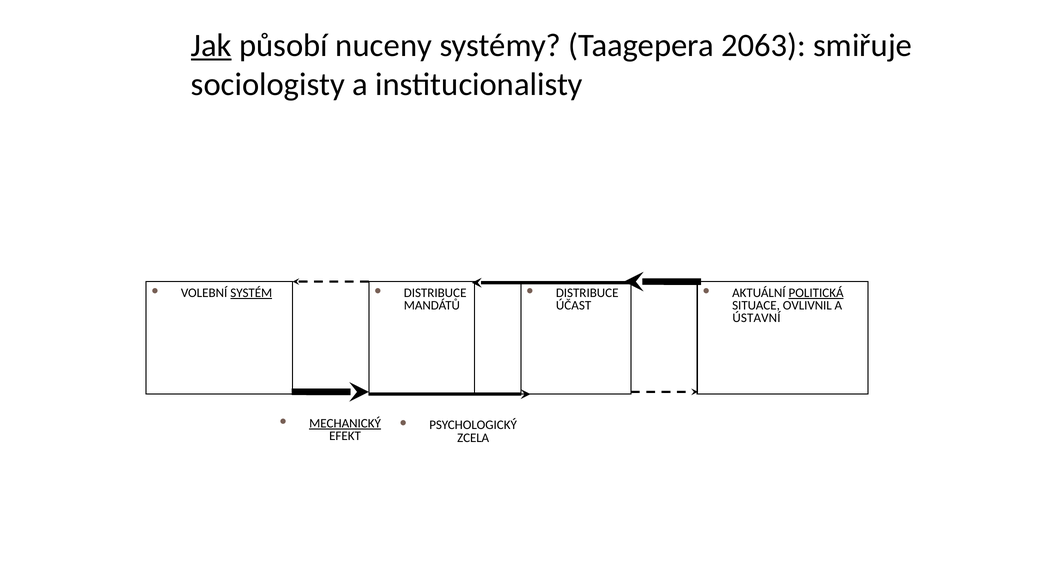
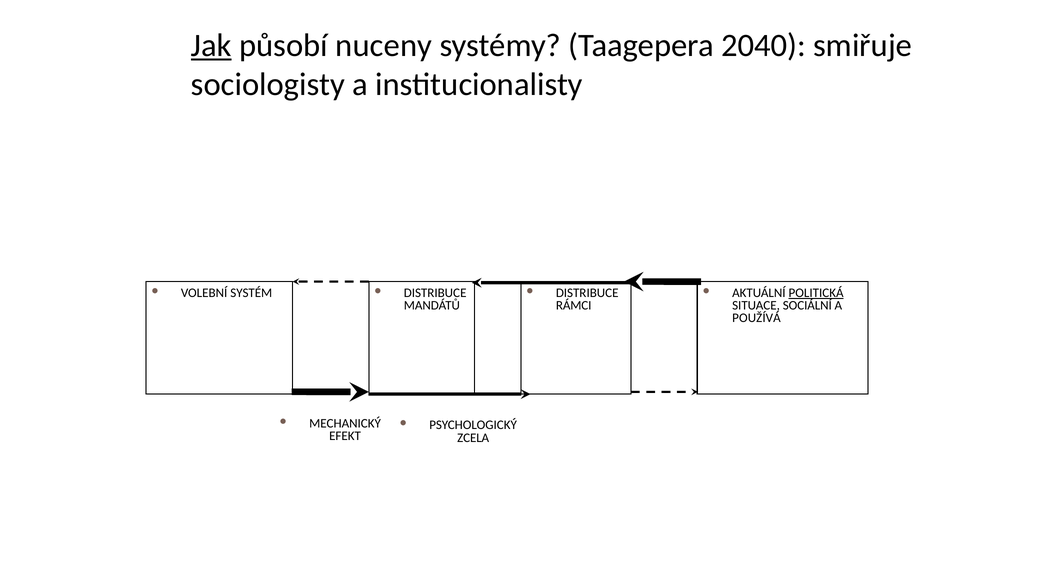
2063: 2063 -> 2040 (763, 45)
SYSTÉM underline: present -> none (251, 293)
ÚČAST: ÚČAST -> RÁMCI (574, 305)
OVLIVNIL: OVLIVNIL -> SOCIÁLNÍ (807, 305)
ÚSTAVNÍ: ÚSTAVNÍ -> POUŽÍVÁ (756, 318)
MECHANICKÝ underline: present -> none (345, 423)
